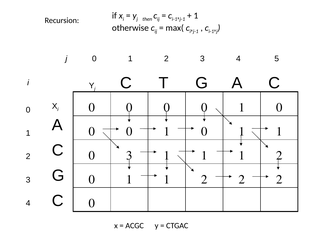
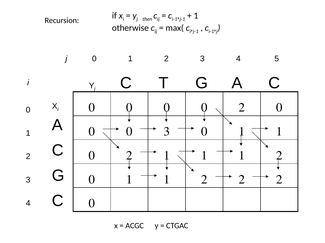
1: 1 -> 2 (242, 108)
1: 1 -> 3 (167, 132)
3: 3 -> 2 (129, 156)
